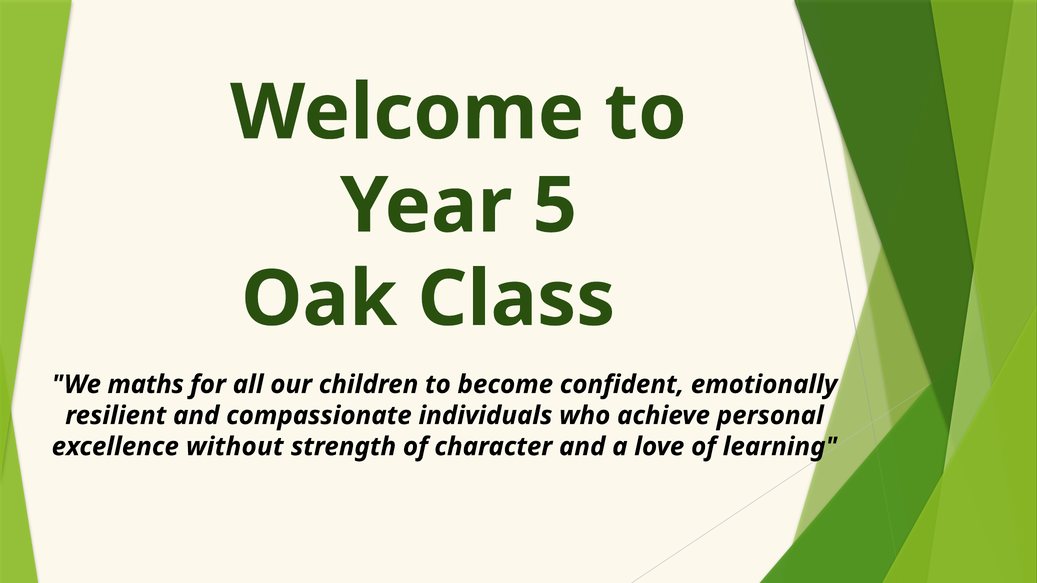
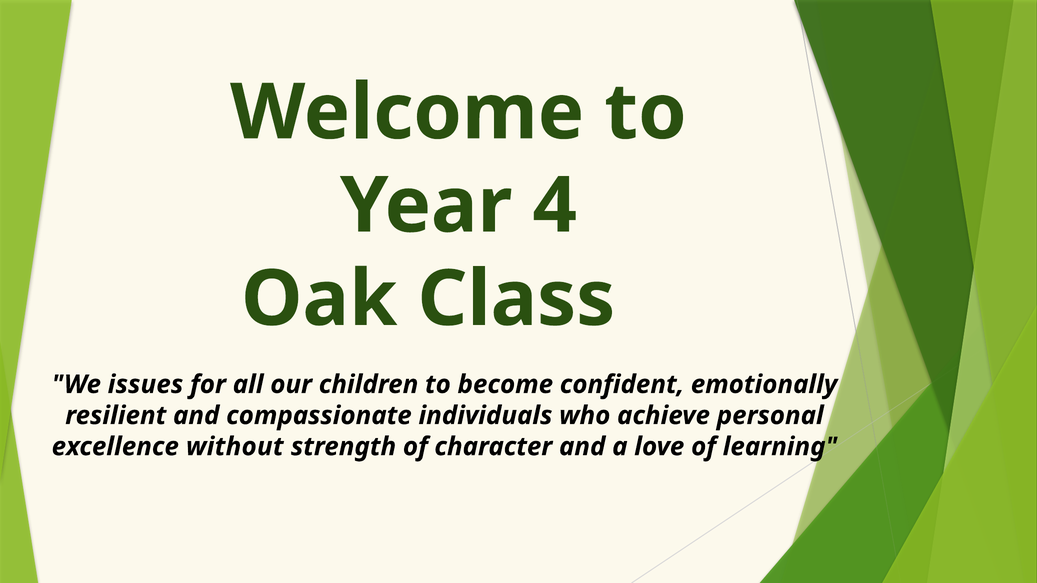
5: 5 -> 4 (555, 206)
maths: maths -> issues (145, 385)
